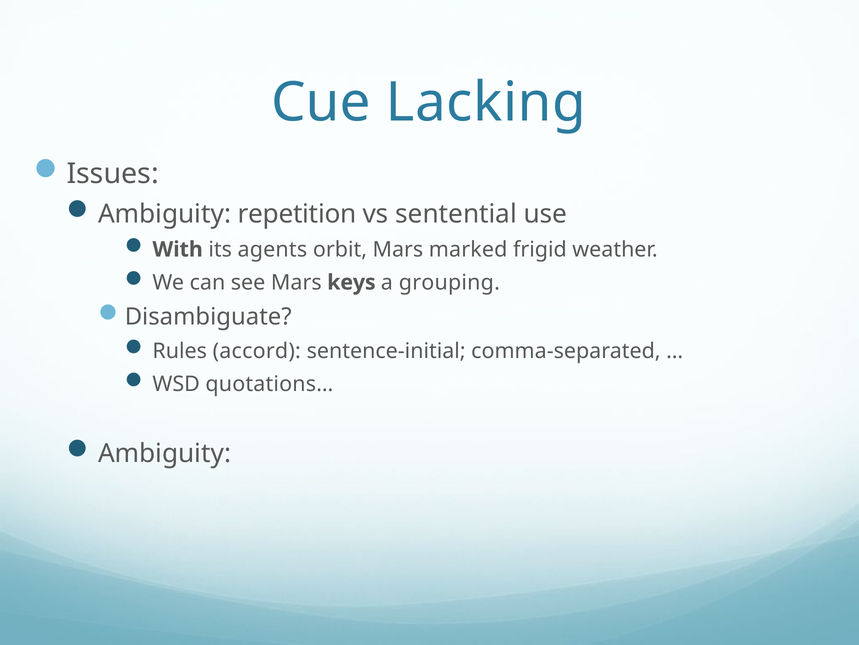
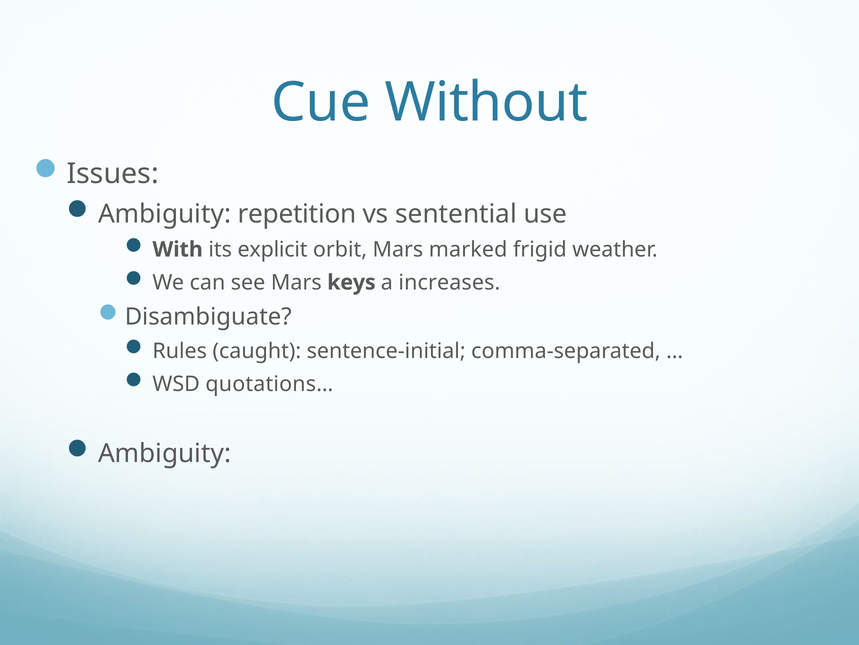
Lacking: Lacking -> Without (486, 102)
agents: agents -> explicit (273, 249)
grouping: grouping -> increases (449, 282)
accord: accord -> caught (257, 351)
